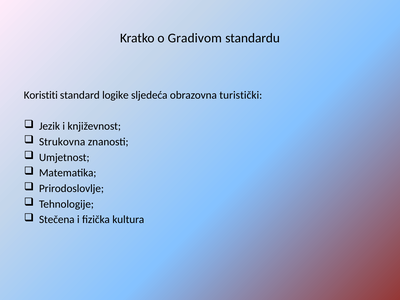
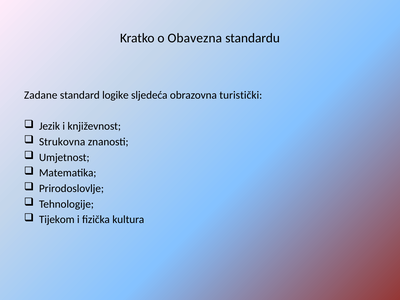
Gradivom: Gradivom -> Obavezna (195, 38)
Koristiti: Koristiti -> Zadane (41, 95)
Stečena: Stečena -> Tijekom (57, 220)
